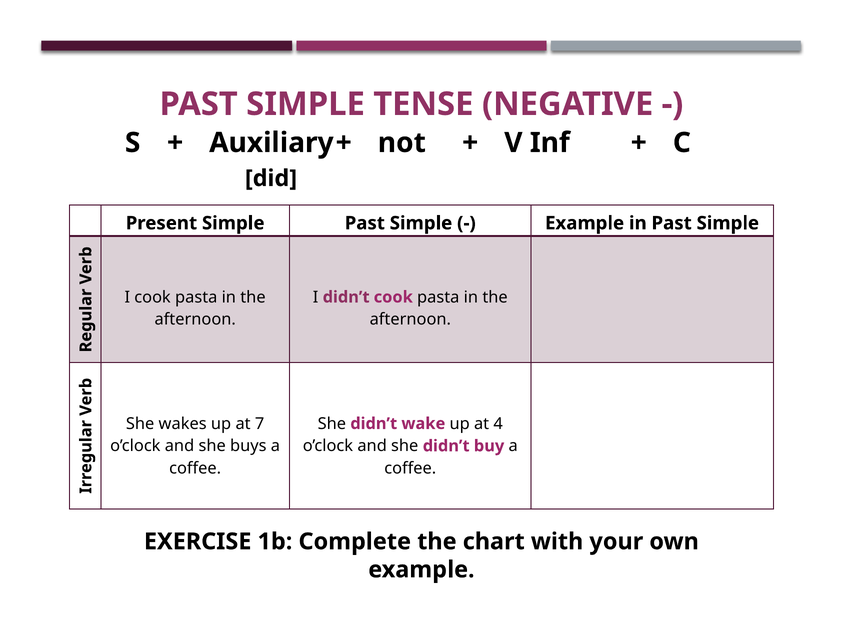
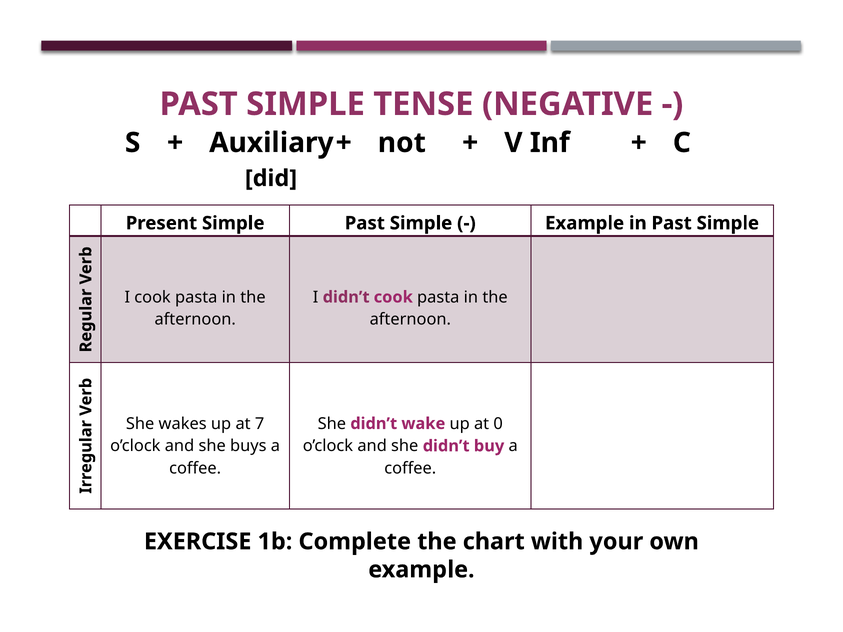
4: 4 -> 0 (498, 424)
